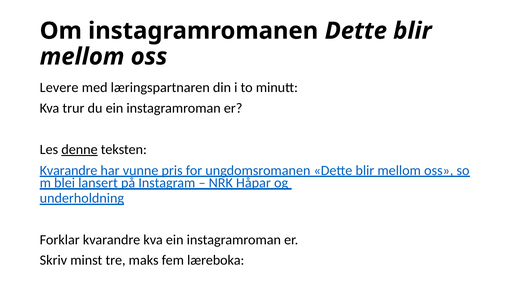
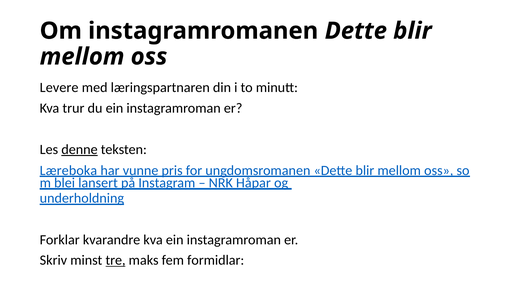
Kvarandre: Kvarandre -> Læreboka (68, 170)
tre underline: none -> present (116, 260)
læreboka: læreboka -> formidlar (216, 260)
